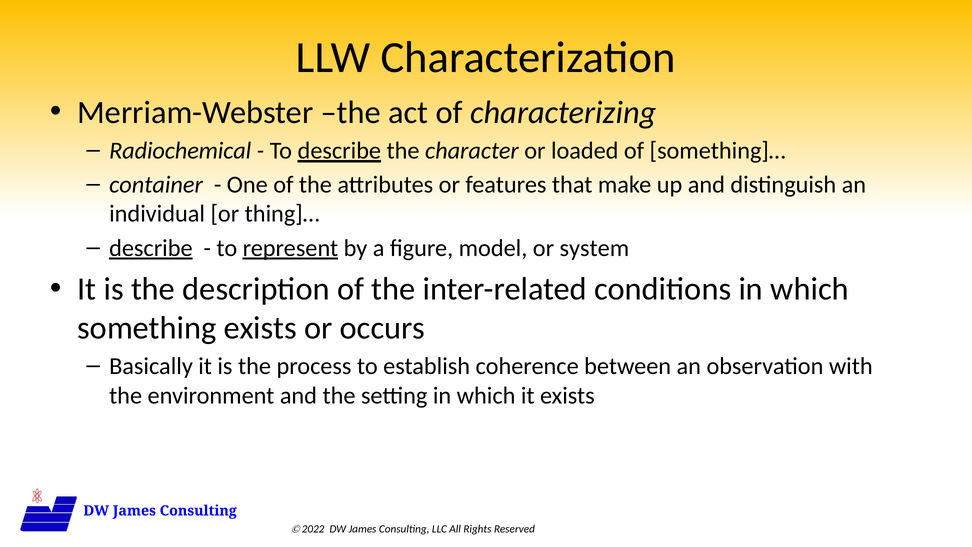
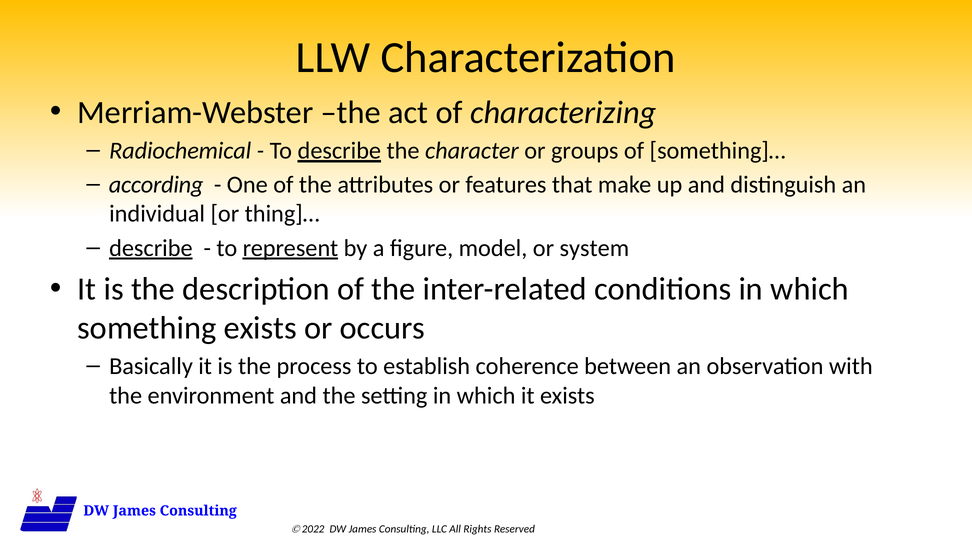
loaded: loaded -> groups (585, 151)
container: container -> according (156, 185)
